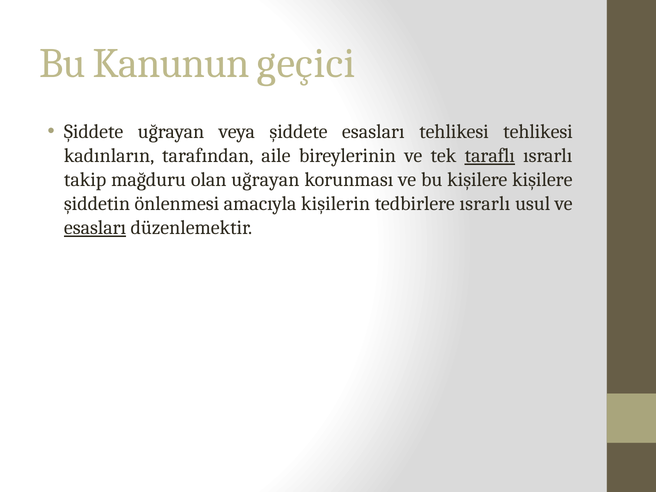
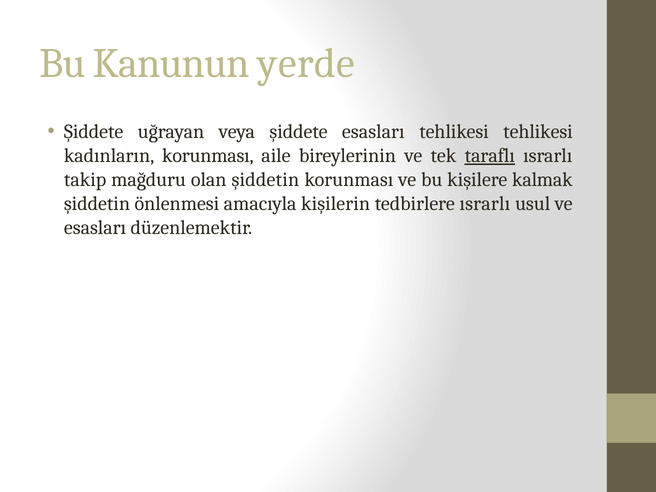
geçici: geçici -> yerde (306, 64)
kadınların tarafından: tarafından -> korunması (208, 156)
olan uğrayan: uğrayan -> şiddetin (265, 180)
kişilere kişilere: kişilere -> kalmak (542, 180)
esasları underline: present -> none (95, 228)
